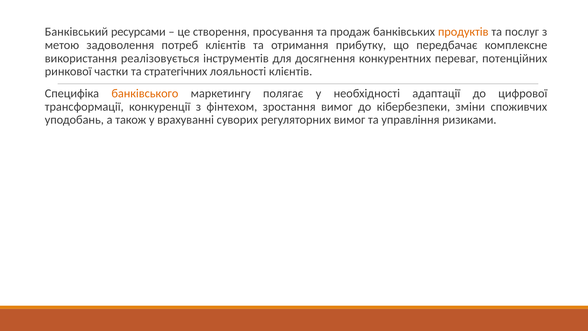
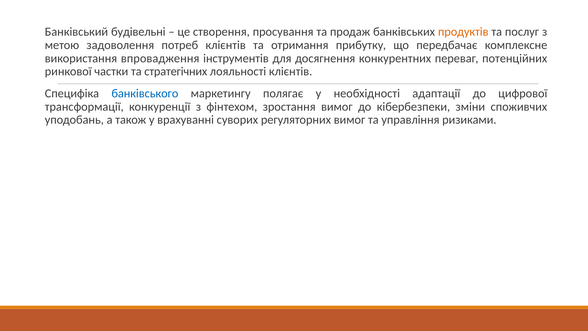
ресурсами: ресурсами -> будівельні (138, 32)
реалізовується: реалізовується -> впровадження (160, 58)
банківського colour: orange -> blue (145, 93)
